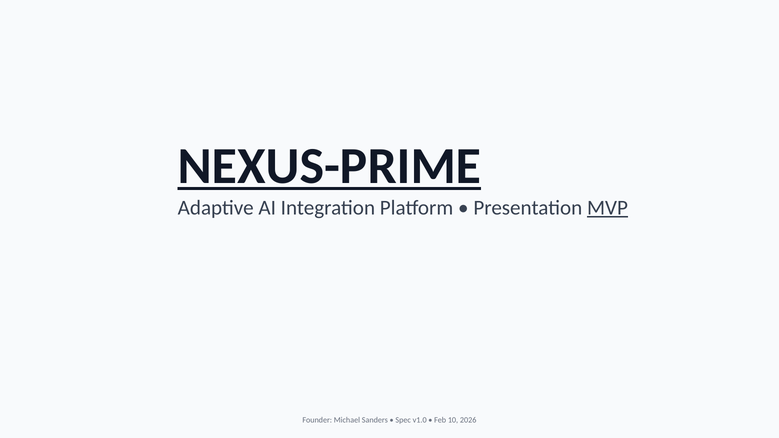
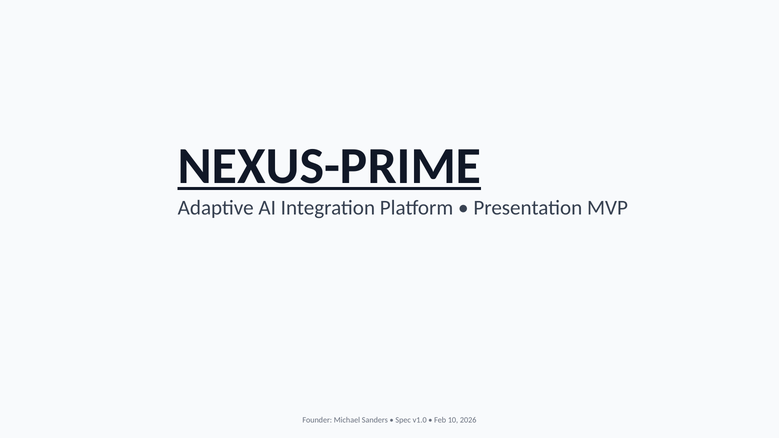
MVP underline: present -> none (607, 208)
